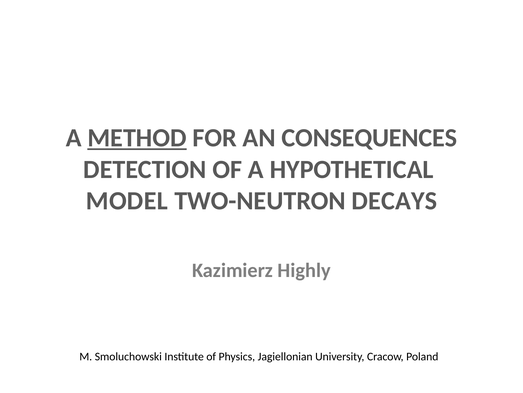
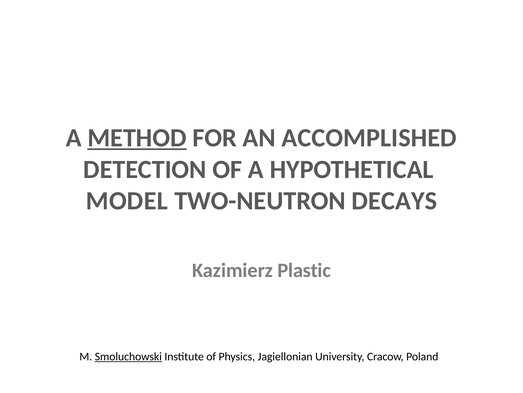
CONSEQUENCES: CONSEQUENCES -> ACCOMPLISHED (369, 138)
Highly: Highly -> Plastic (304, 270)
Smoluchowski underline: none -> present (128, 356)
